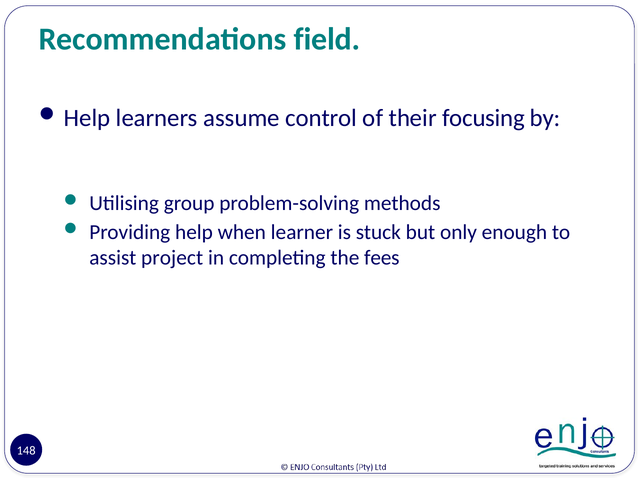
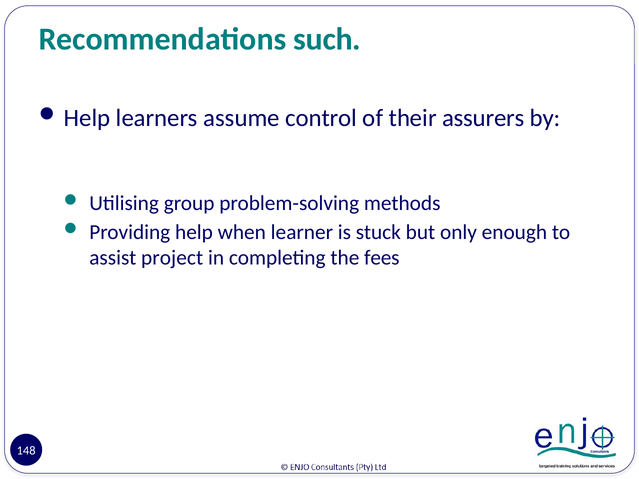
field: field -> such (327, 39)
focusing: focusing -> assurers (483, 118)
